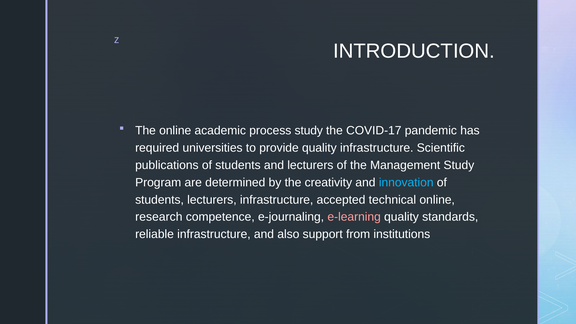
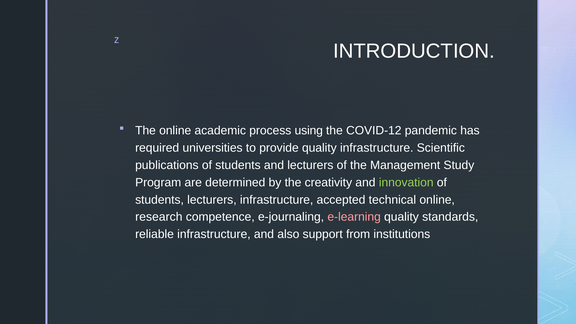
process study: study -> using (309, 131)
COVID-17: COVID-17 -> COVID-12 (374, 131)
innovation colour: light blue -> light green (406, 182)
